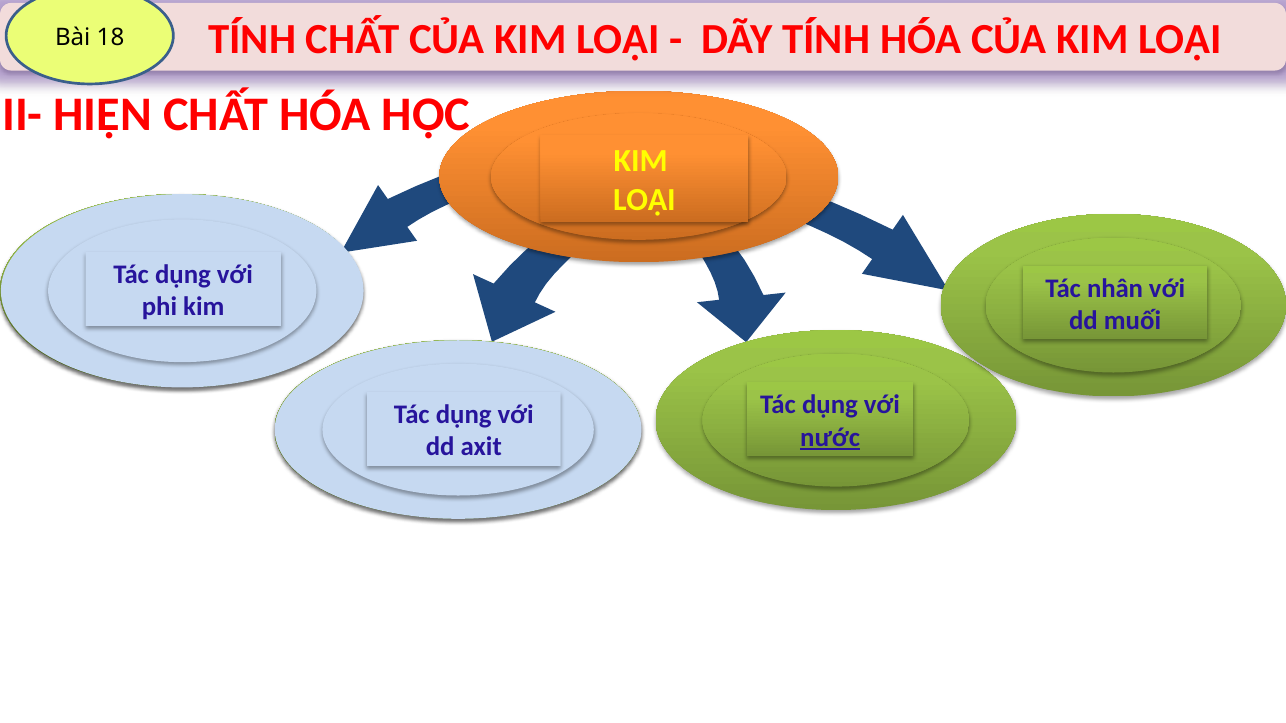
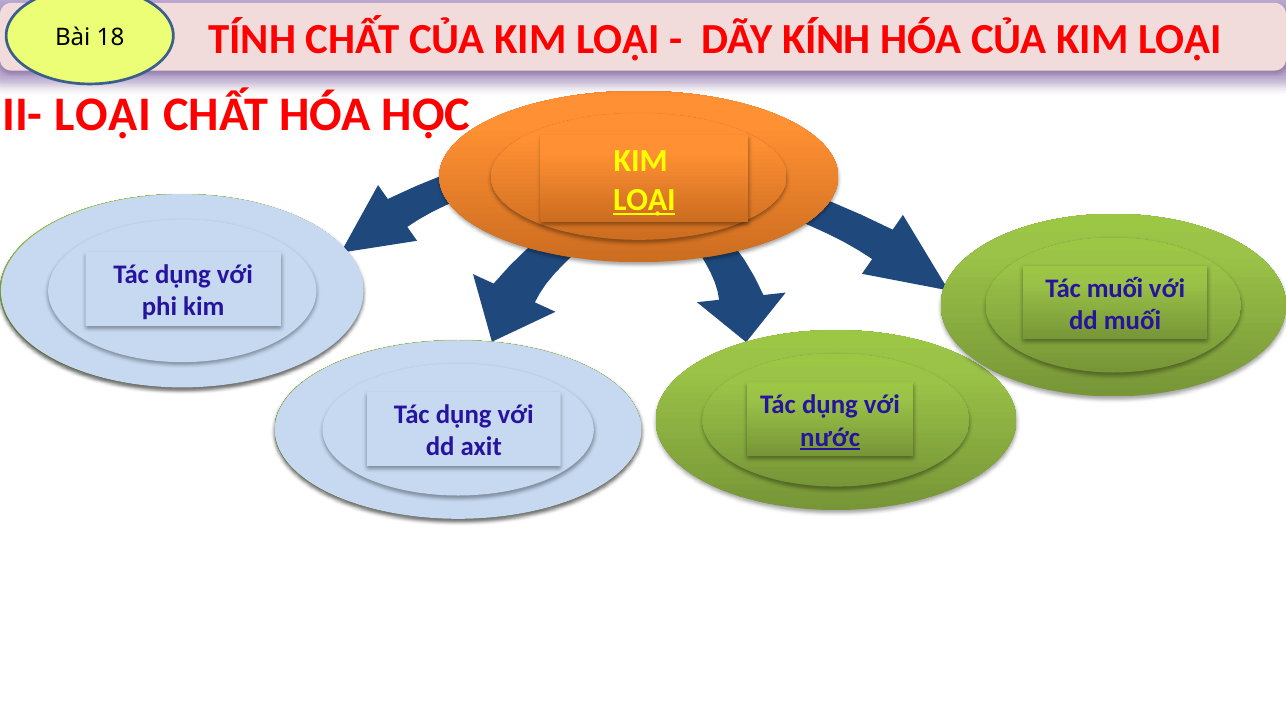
DÃY TÍNH: TÍNH -> KÍNH (826, 40)
II- HIỆN: HIỆN -> LOẠI (103, 115)
LOẠI underline: none -> present (644, 200)
Tác nhân: nhân -> muối (1115, 288)
